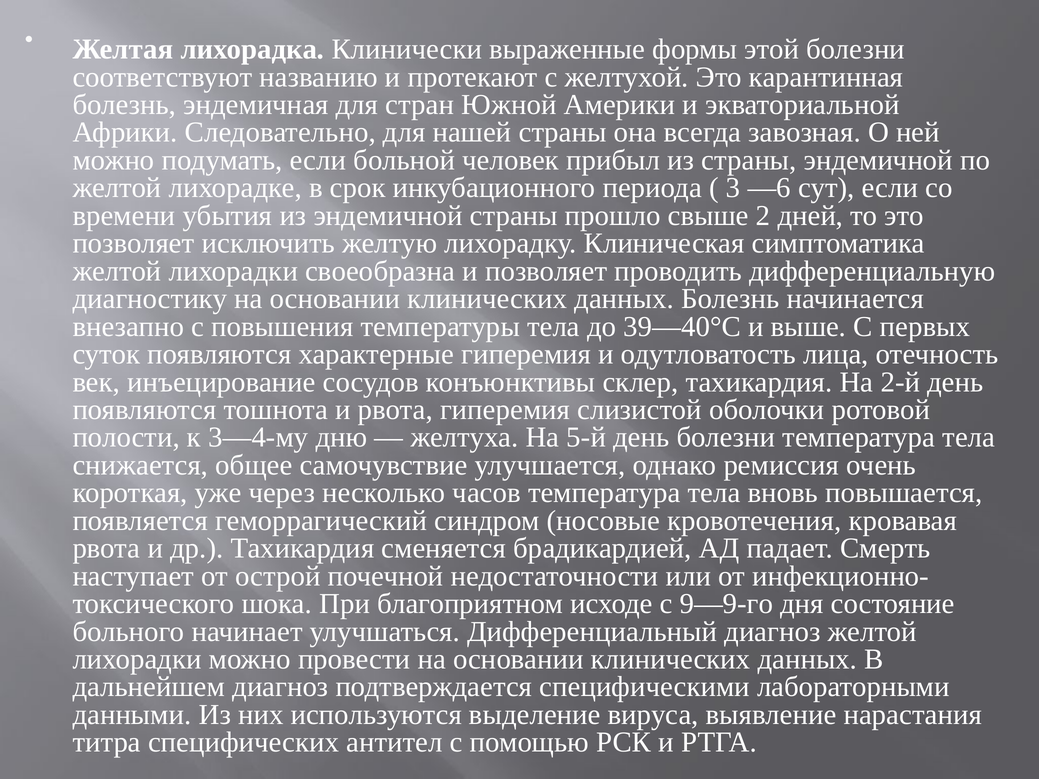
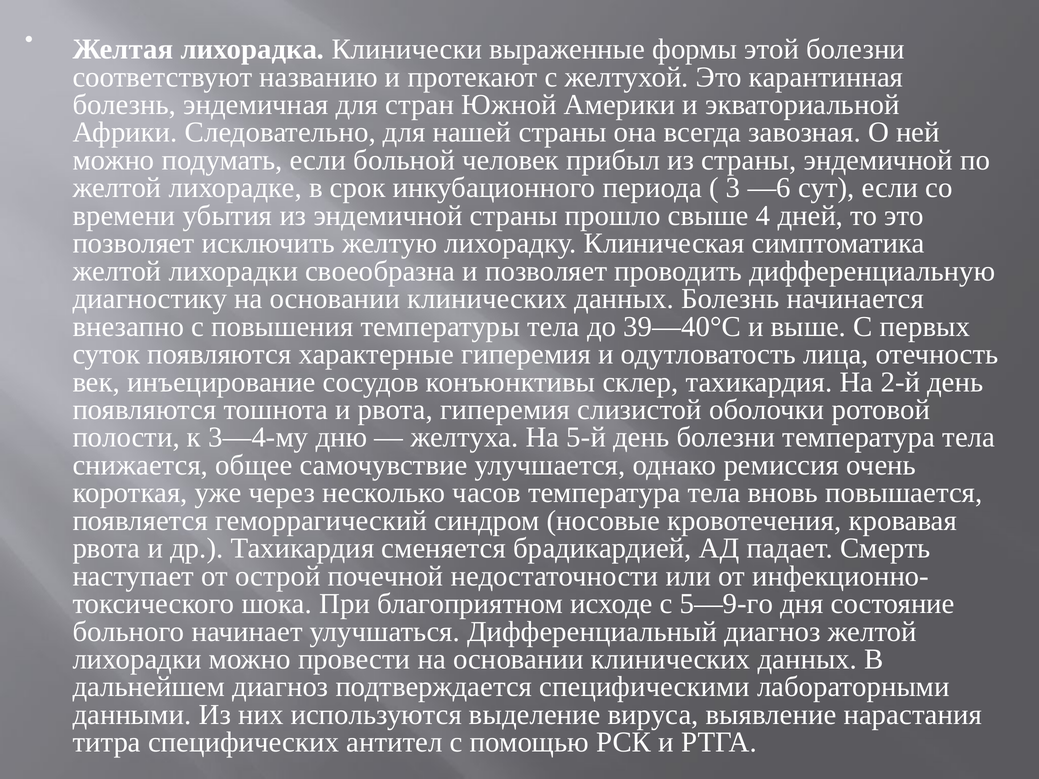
2: 2 -> 4 (763, 216)
9—9-го: 9—9-го -> 5—9-го (726, 604)
